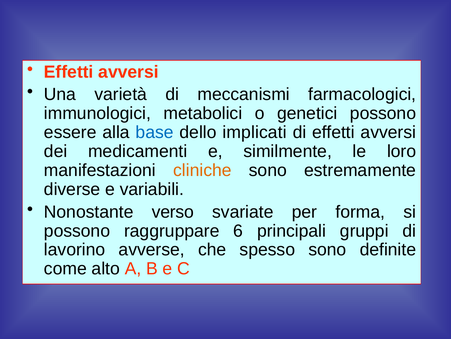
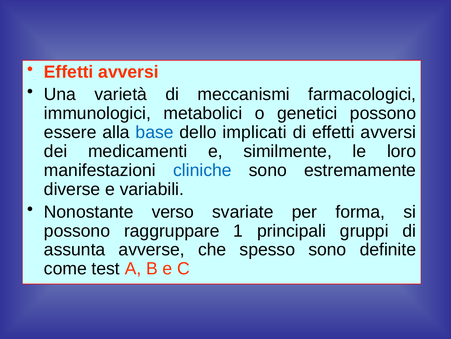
cliniche colour: orange -> blue (202, 170)
6: 6 -> 1 (238, 230)
lavorino: lavorino -> assunta (75, 249)
alto: alto -> test (106, 268)
